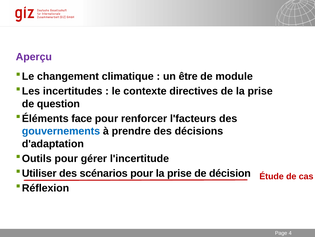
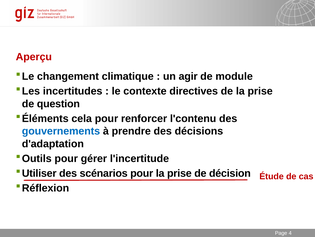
Aperçu colour: purple -> red (34, 57)
être: être -> agir (188, 76)
face: face -> cela (82, 118)
l'facteurs: l'facteurs -> l'contenu (193, 118)
